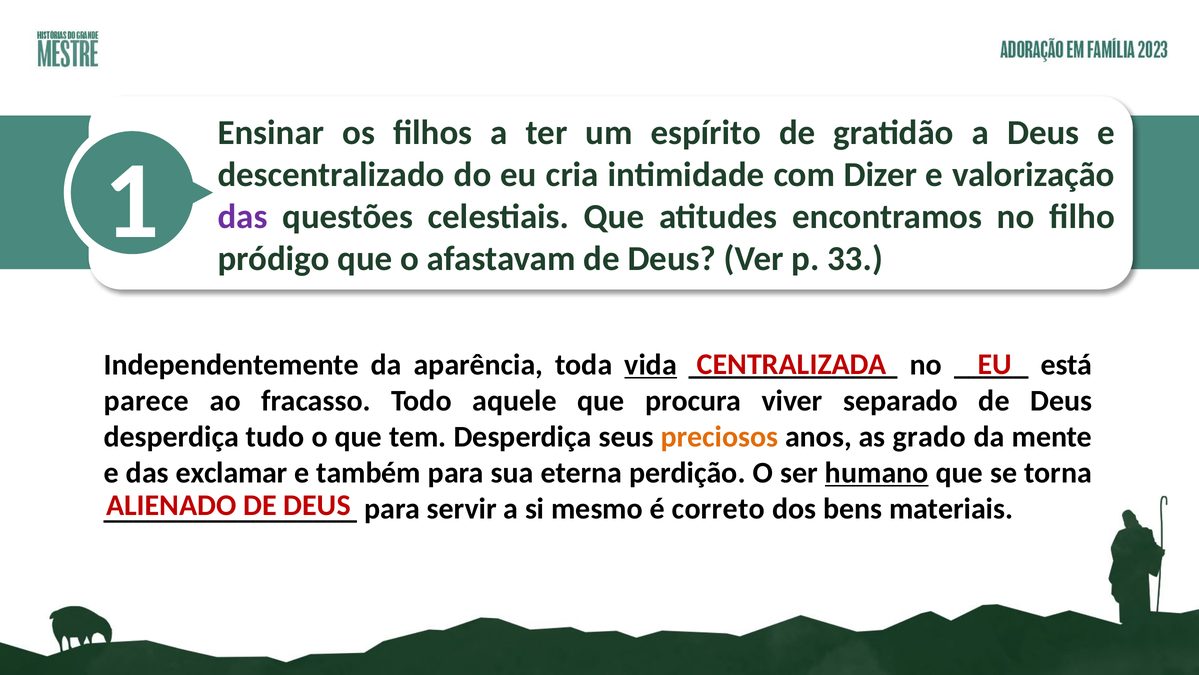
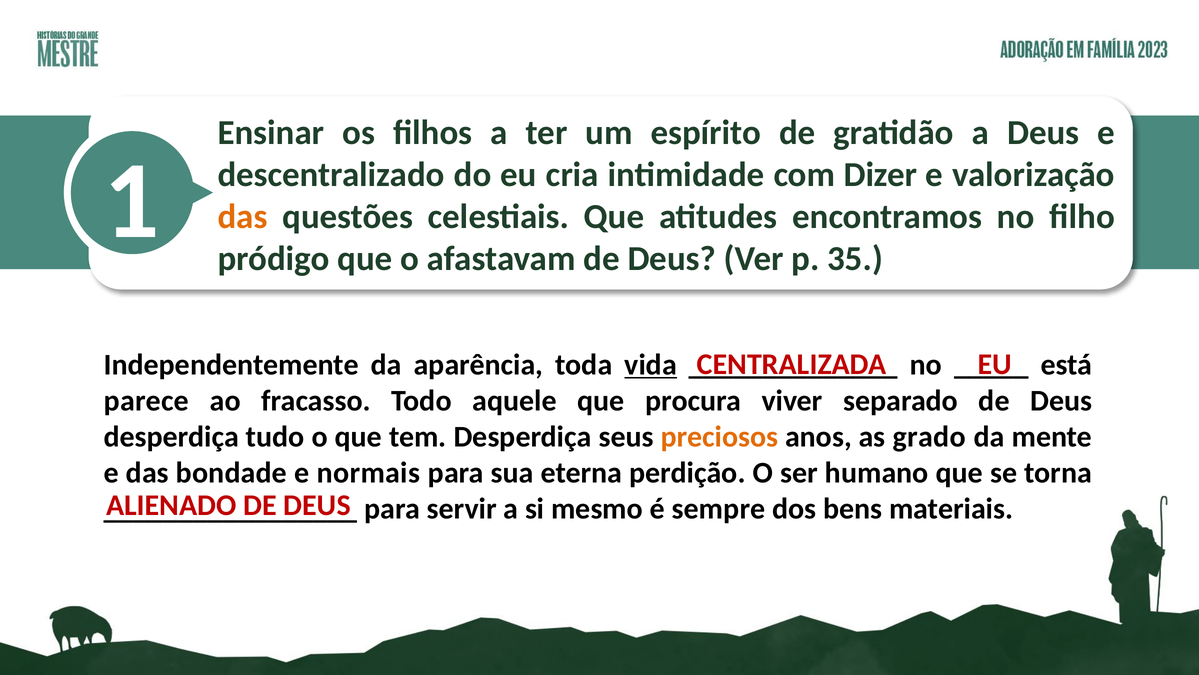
das colour: purple -> orange (243, 216)
33: 33 -> 35 (855, 258)
exclamar: exclamar -> bondade (231, 472)
também: também -> normais (368, 472)
humano underline: present -> none (877, 472)
correto: correto -> sempre (719, 508)
